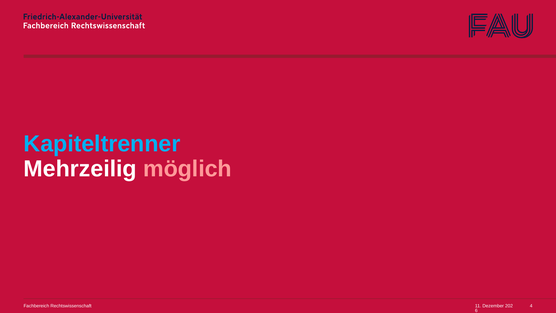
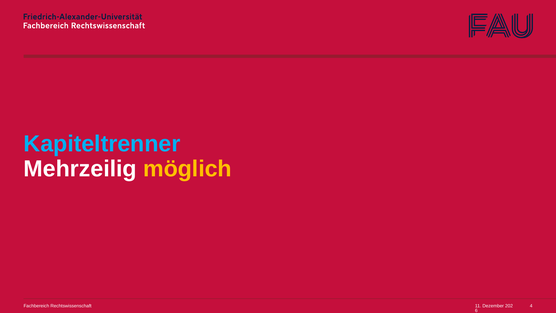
möglich colour: pink -> yellow (187, 169)
